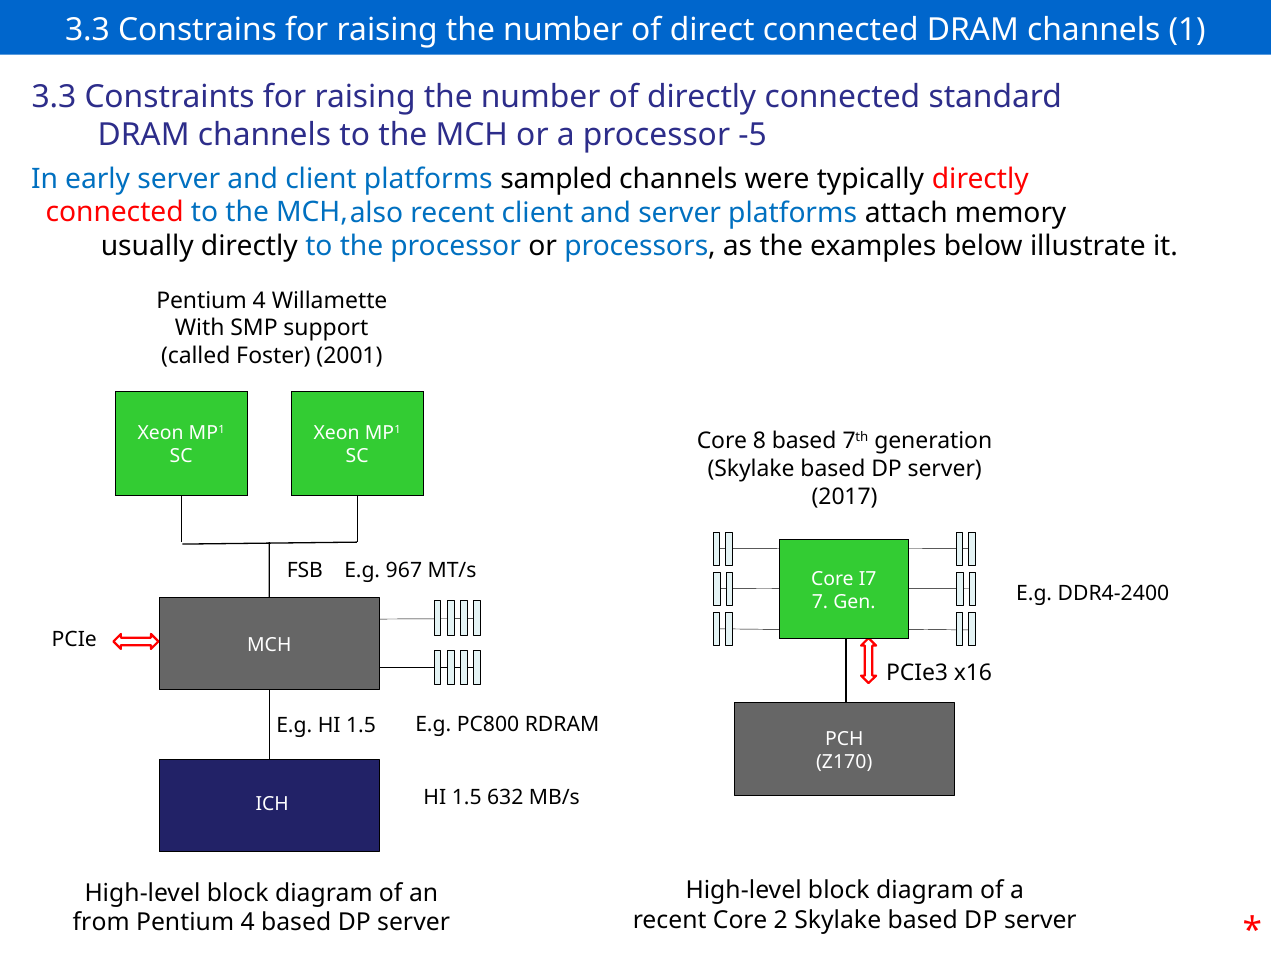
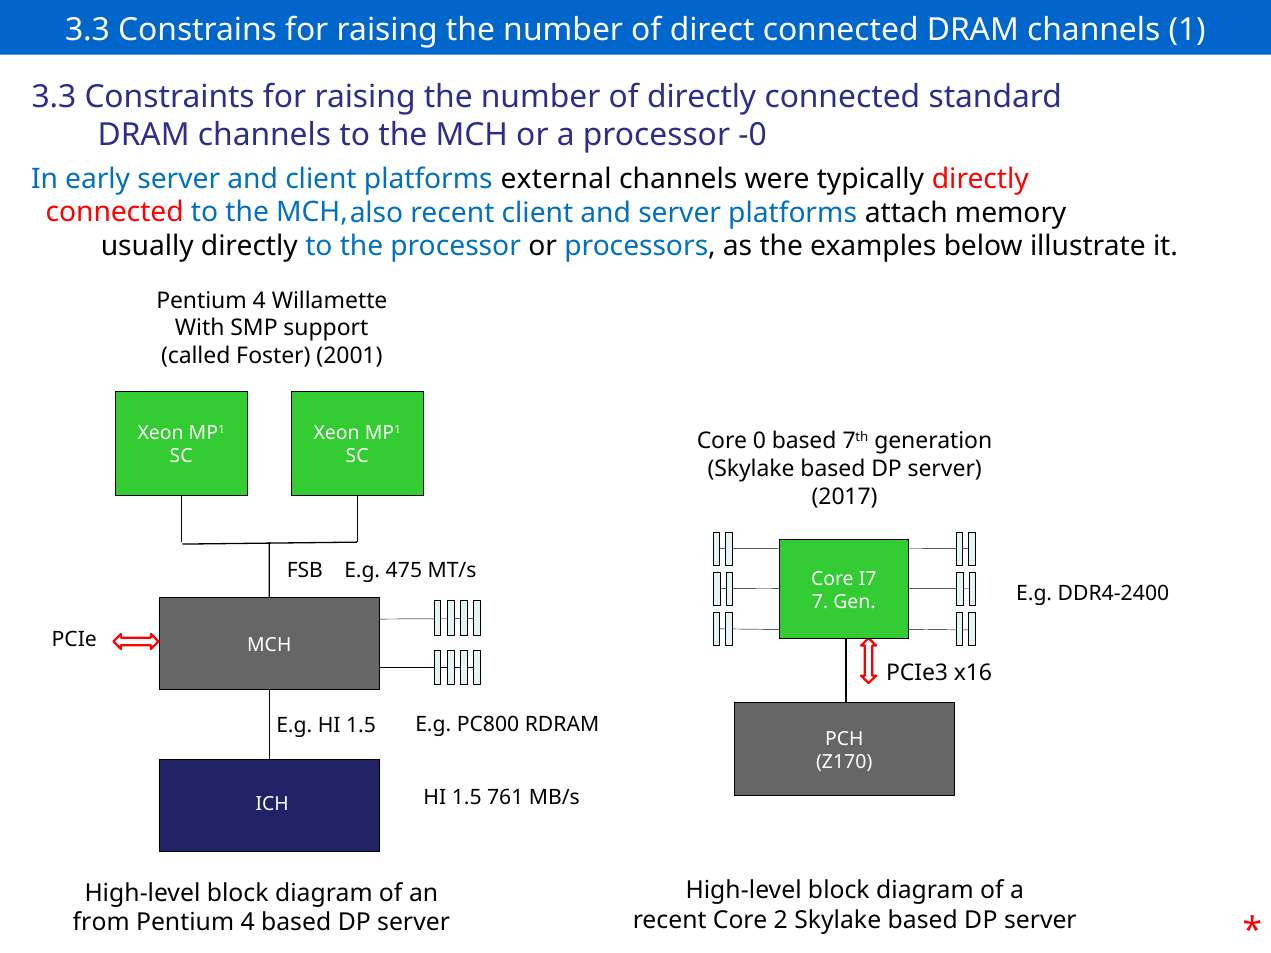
-5: -5 -> -0 (753, 135)
sampled: sampled -> external (556, 179)
8: 8 -> 0 (760, 441)
967: 967 -> 475 (404, 571)
632: 632 -> 761 (505, 798)
